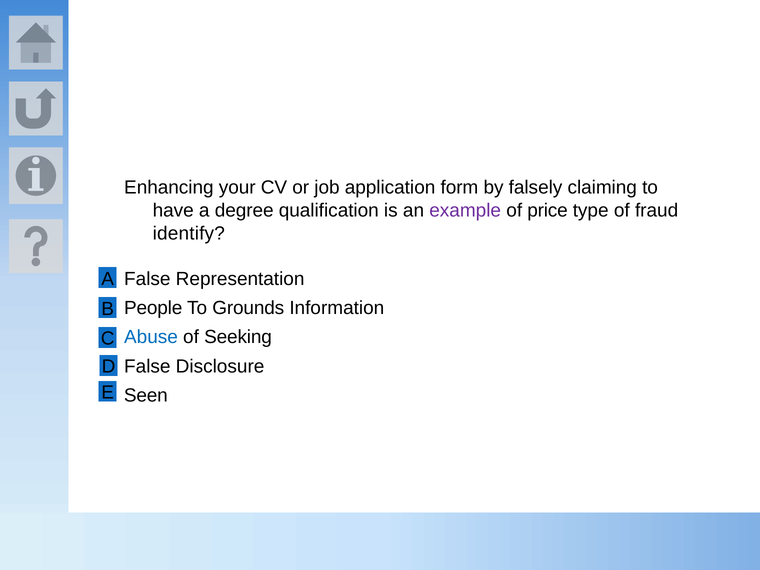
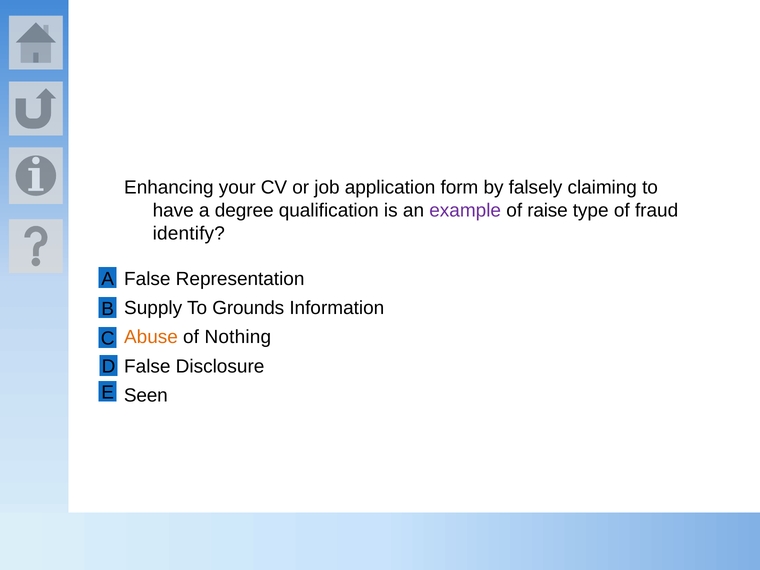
price: price -> raise (548, 211)
People: People -> Supply (153, 308)
Abuse colour: blue -> orange (151, 337)
Seeking: Seeking -> Nothing (238, 337)
